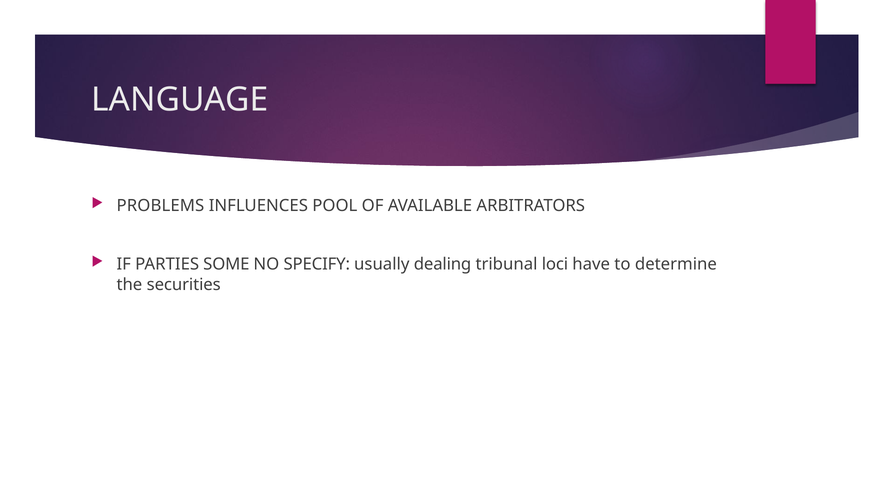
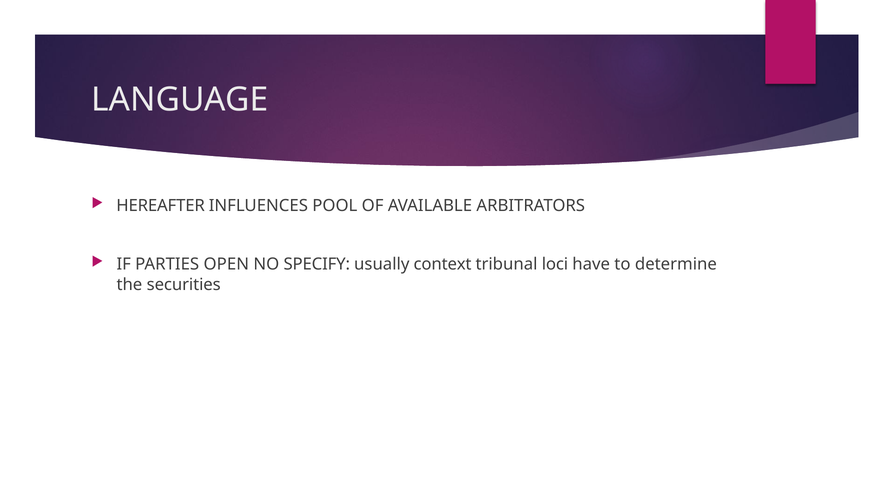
PROBLEMS: PROBLEMS -> HEREAFTER (161, 205)
SOME: SOME -> OPEN (226, 264)
dealing: dealing -> context (443, 264)
